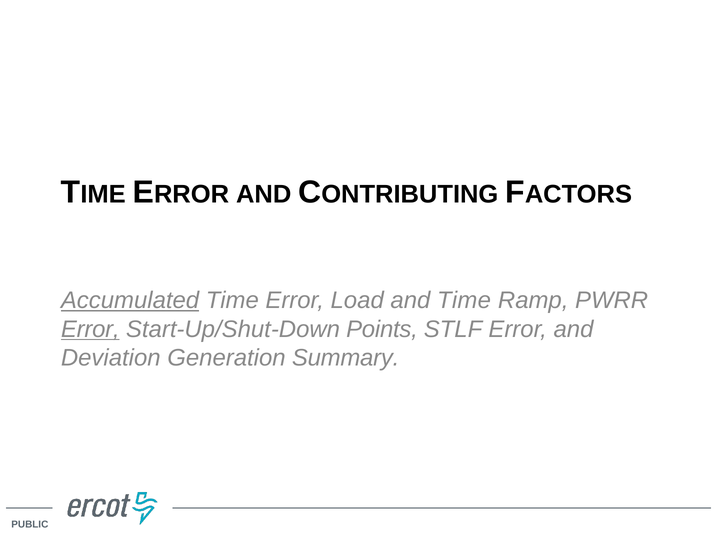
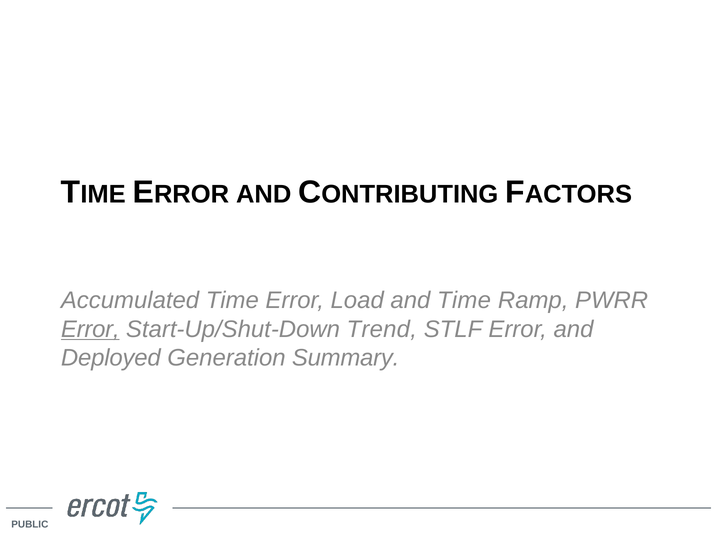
Accumulated underline: present -> none (130, 301)
Points: Points -> Trend (382, 330)
Deviation: Deviation -> Deployed (111, 358)
